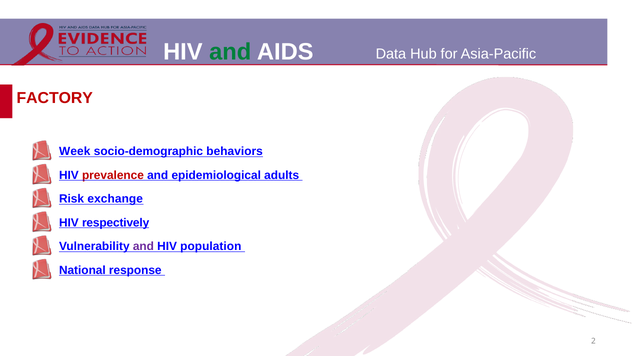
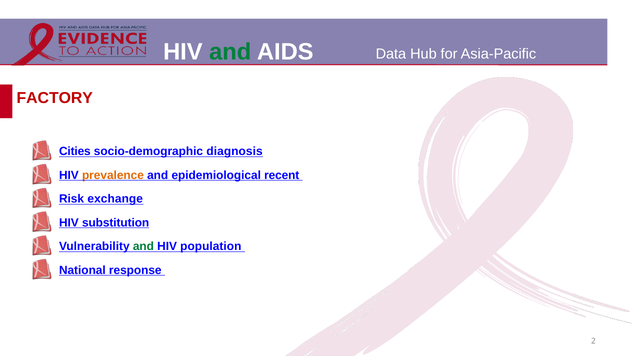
Week: Week -> Cities (75, 151)
behaviors: behaviors -> diagnosis (235, 151)
prevalence colour: red -> orange (113, 175)
adults: adults -> recent (282, 175)
respectively: respectively -> substitution (116, 222)
and colour: purple -> green (143, 246)
